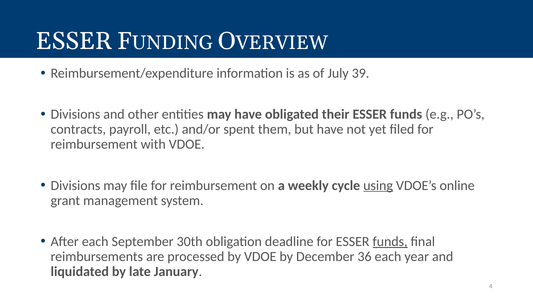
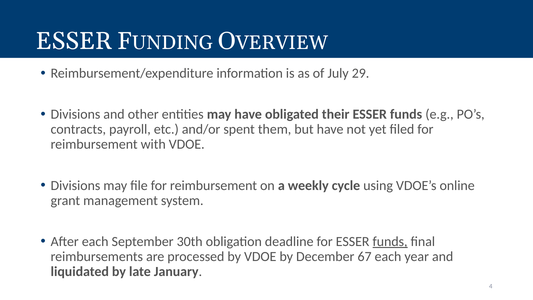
39: 39 -> 29 (361, 73)
using underline: present -> none (378, 185)
36: 36 -> 67 (365, 256)
